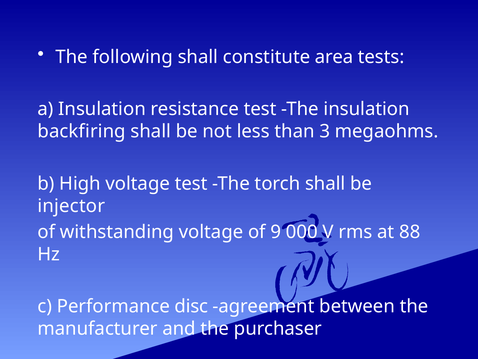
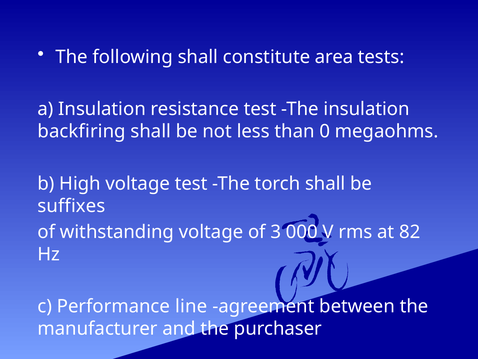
3: 3 -> 0 (325, 131)
injector: injector -> suffixes (71, 206)
9: 9 -> 3 (276, 232)
88: 88 -> 82 (410, 232)
disc: disc -> line (191, 306)
